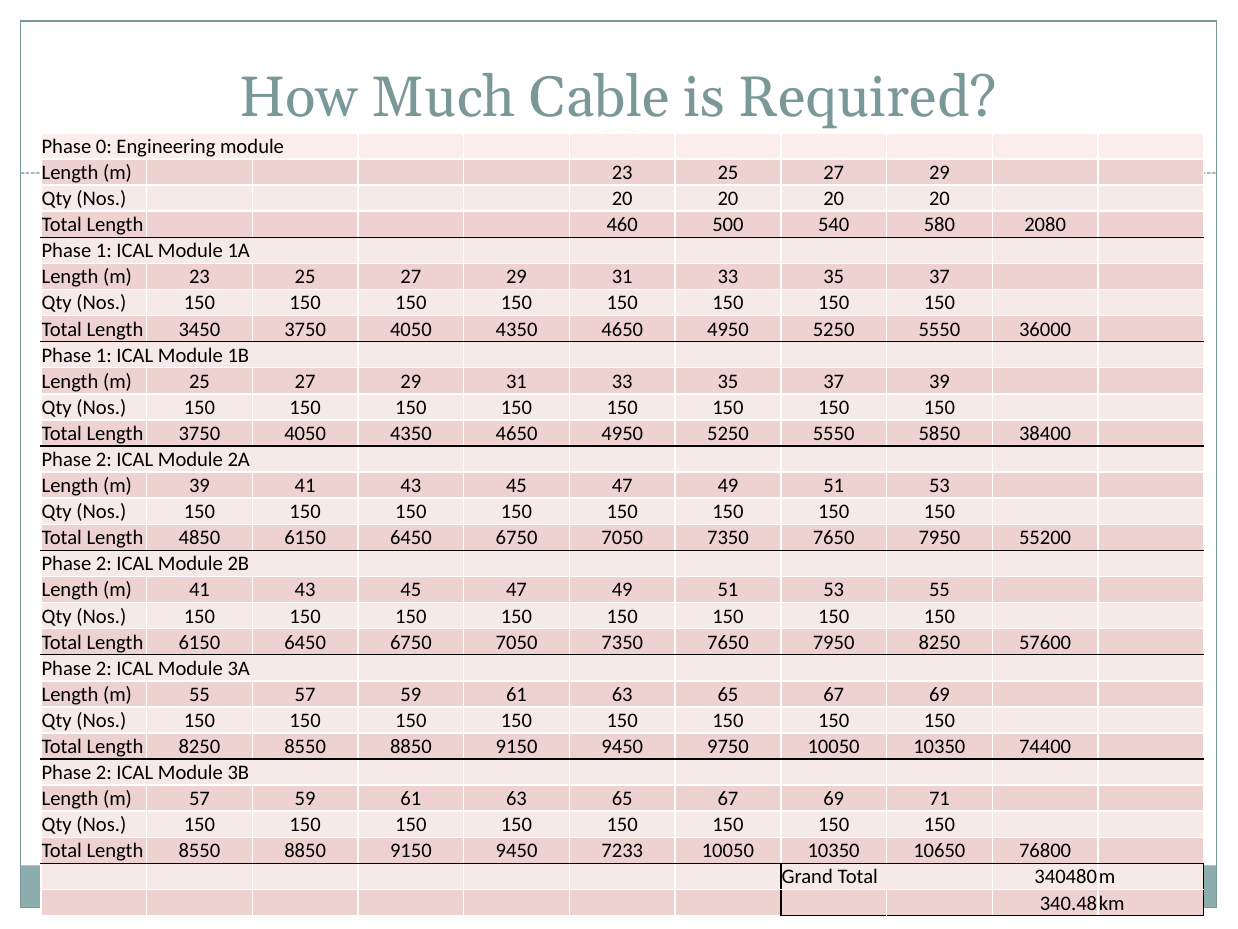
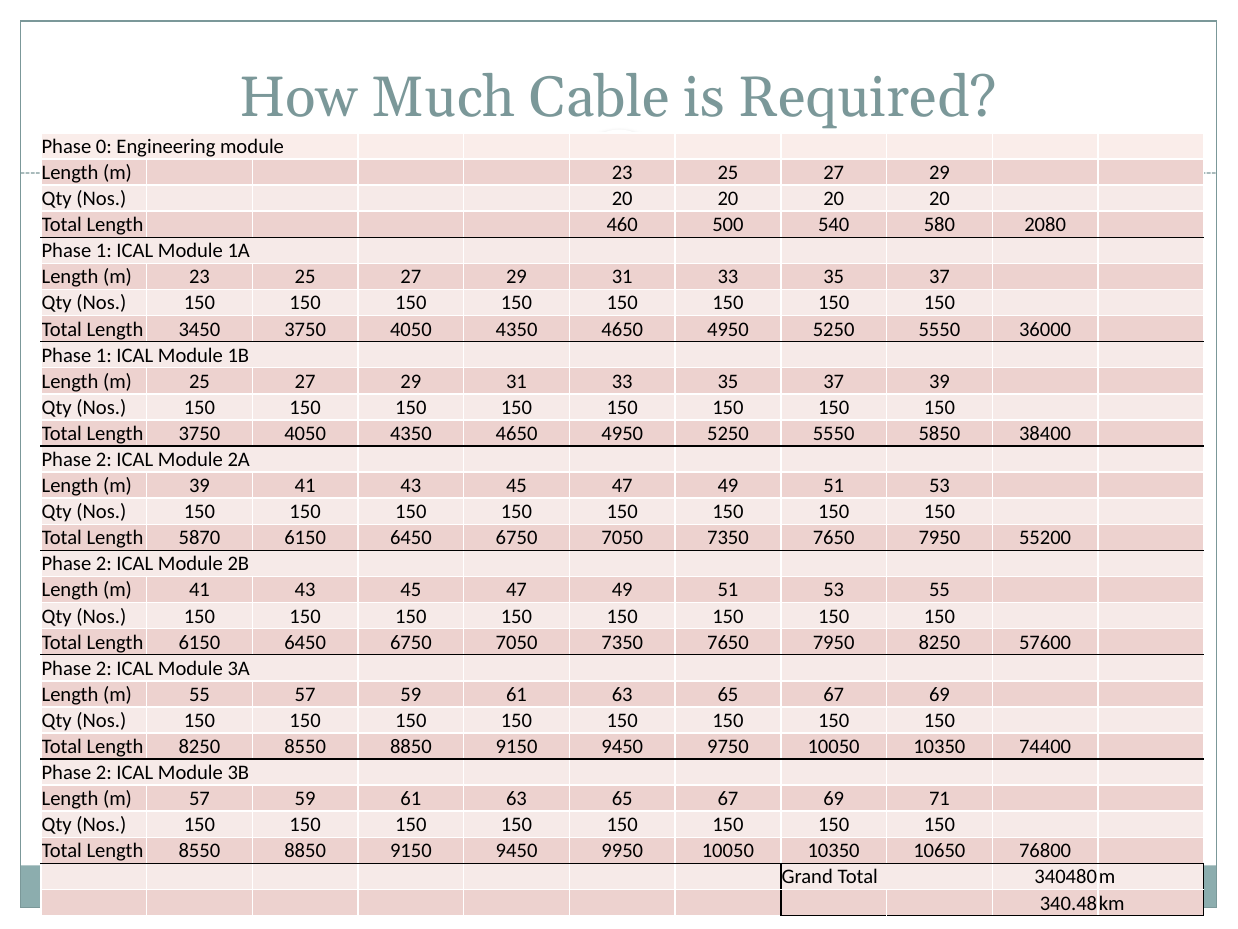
4850: 4850 -> 5870 (199, 538)
7233: 7233 -> 9950 (622, 851)
